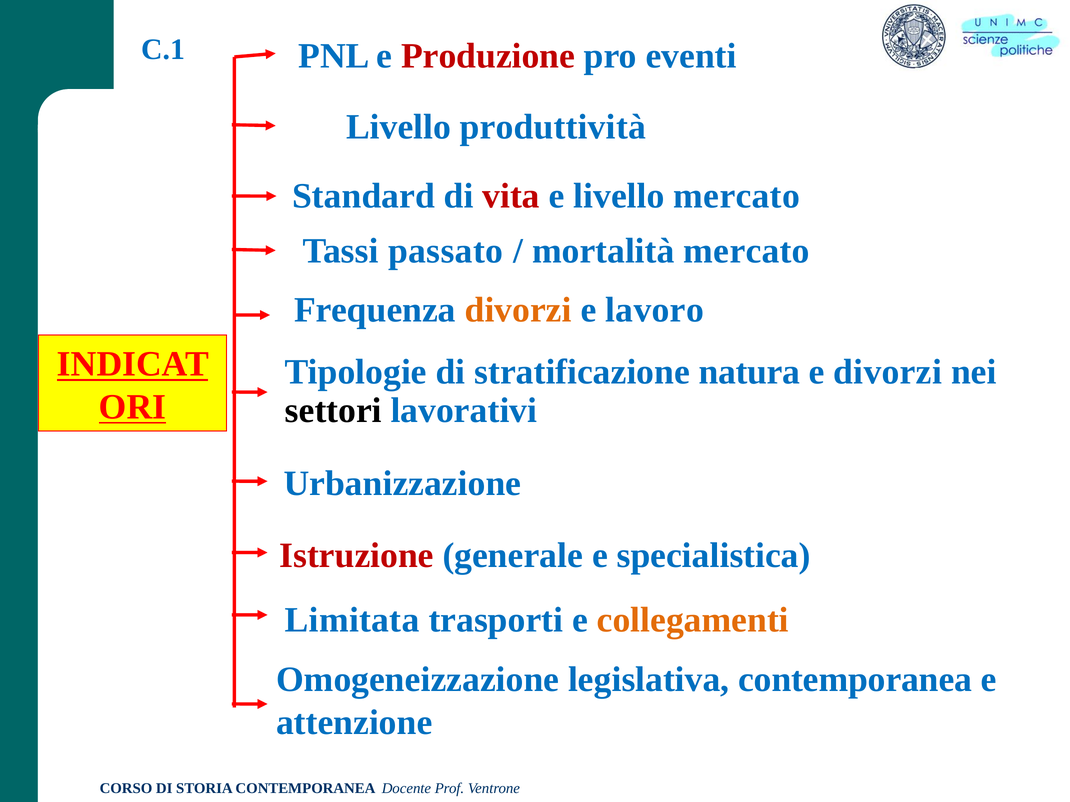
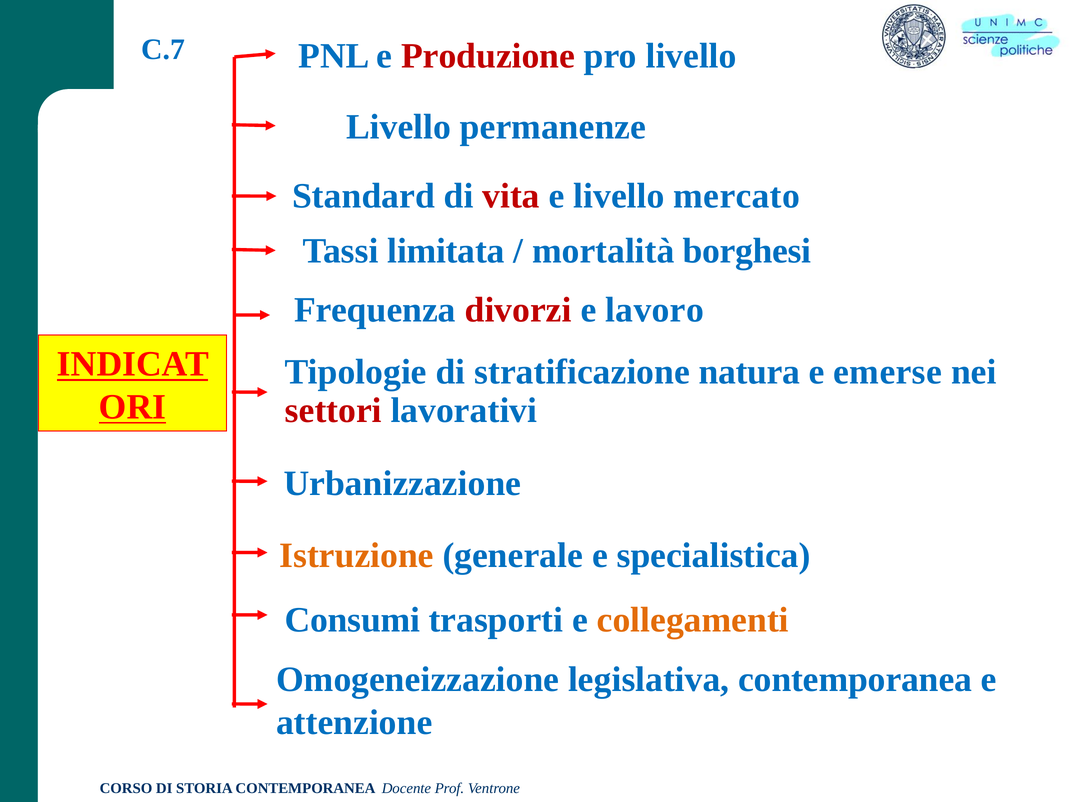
C.1: C.1 -> C.7 (163, 50)
pro eventi: eventi -> livello (691, 56)
produttività: produttività -> permanenze (553, 127)
passato: passato -> limitata (446, 251)
mortalità mercato: mercato -> borghesi (747, 251)
divorzi colour: orange -> red (518, 310)
e divorzi: divorzi -> emerse (888, 372)
settori colour: black -> red (333, 411)
Istruzione colour: red -> orange (357, 556)
Limitata: Limitata -> Consumi (352, 620)
